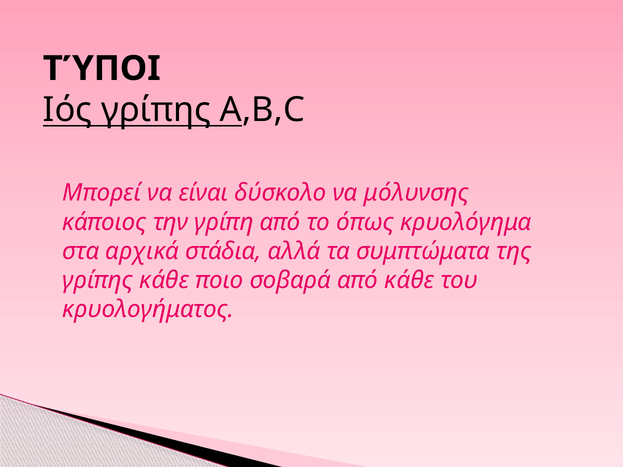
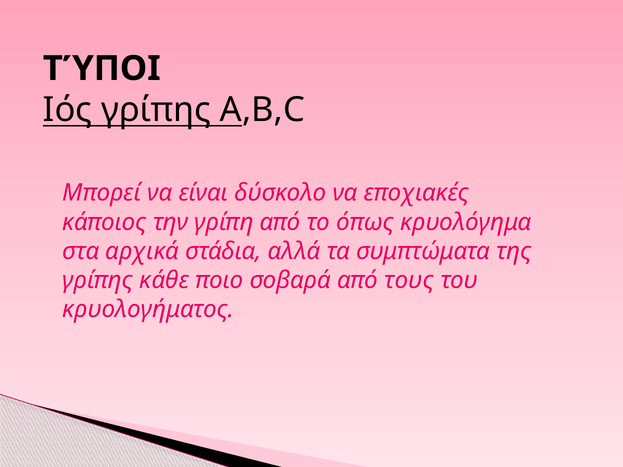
μόλυνσης: μόλυνσης -> εποχιακές (417, 193)
από κάθε: κάθε -> τους (409, 280)
